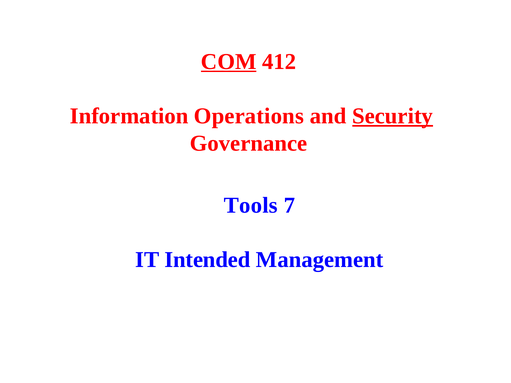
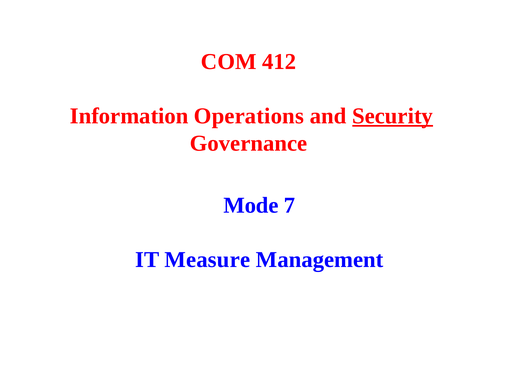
COM underline: present -> none (229, 62)
Tools: Tools -> Mode (251, 205)
Intended: Intended -> Measure (207, 260)
